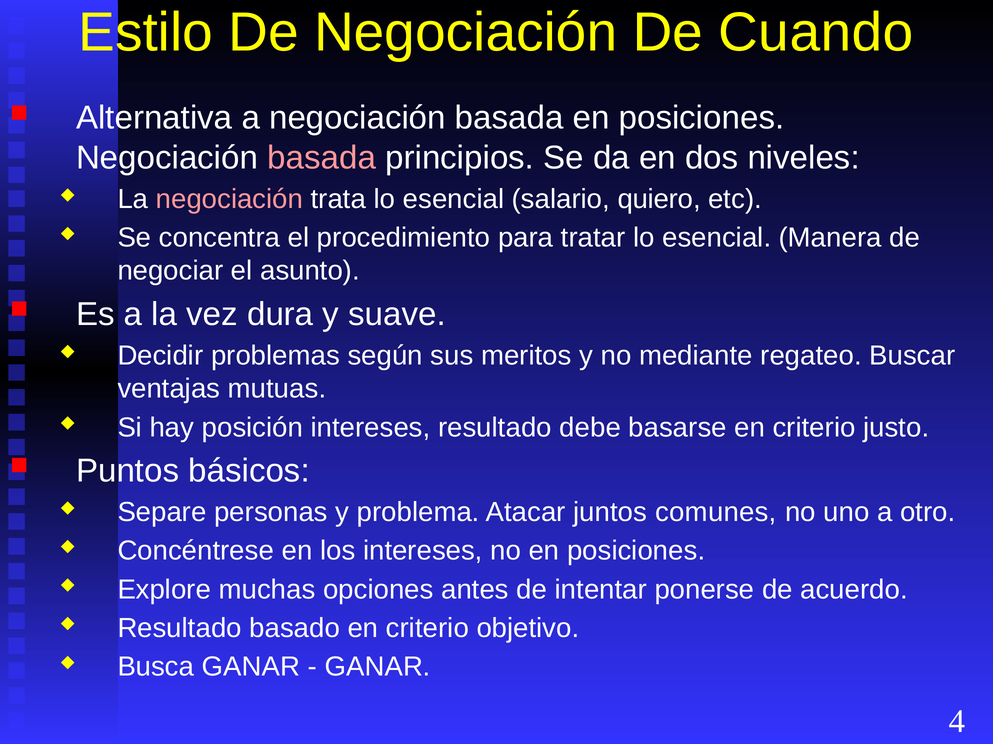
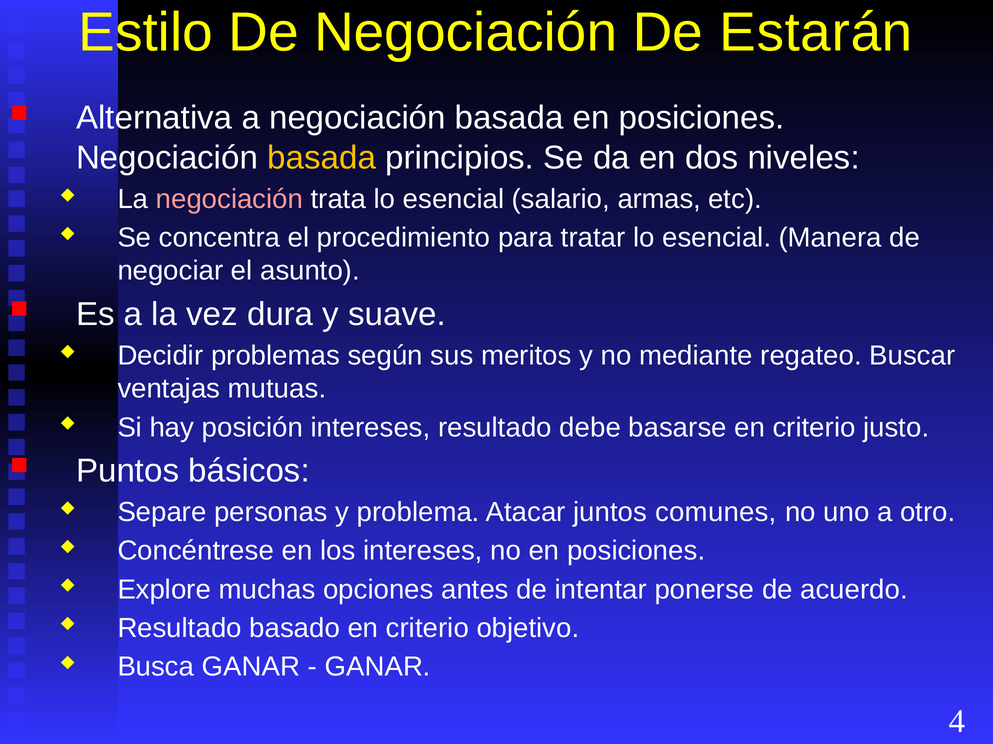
Cuando: Cuando -> Estarán (816, 33)
basada colour: pink -> yellow (322, 158)
quiero: quiero -> armas (659, 199)
